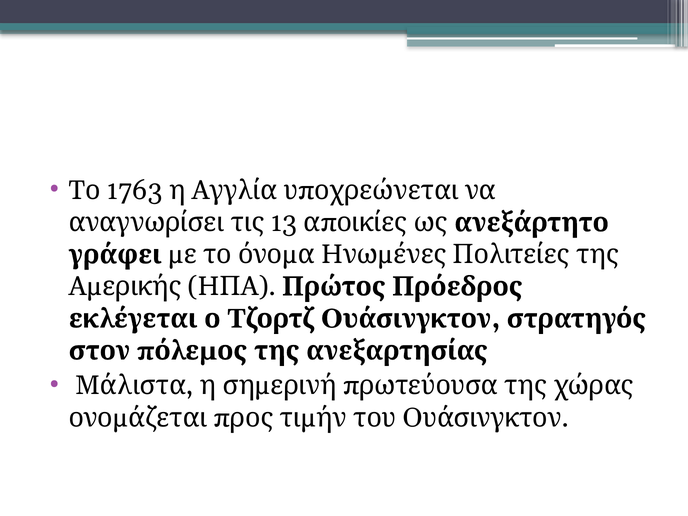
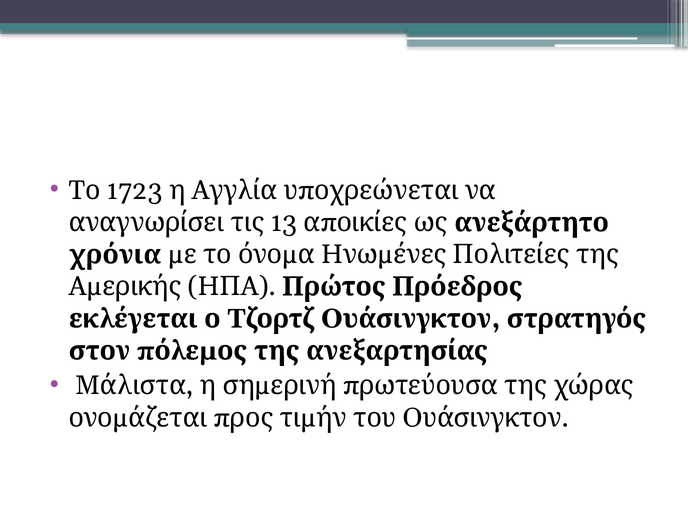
1763: 1763 -> 1723 (135, 190)
γράφει: γράφει -> χρόνια (115, 255)
